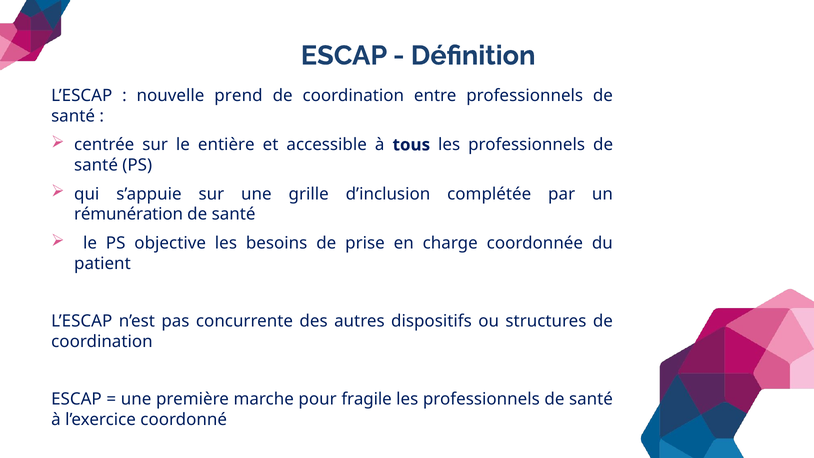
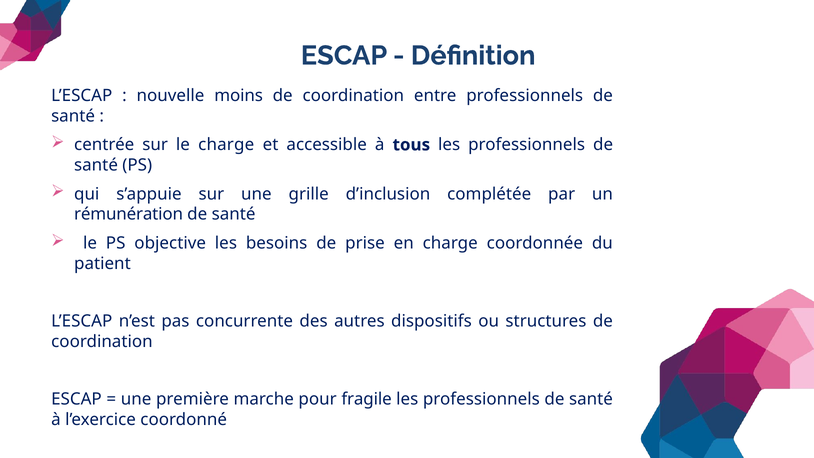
prend: prend -> moins (239, 96)
le entière: entière -> charge (226, 145)
